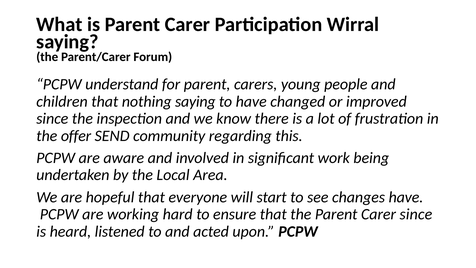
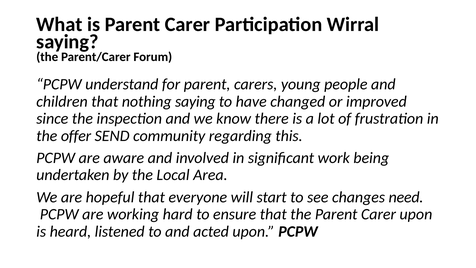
changes have: have -> need (406, 197)
Carer since: since -> upon (416, 214)
